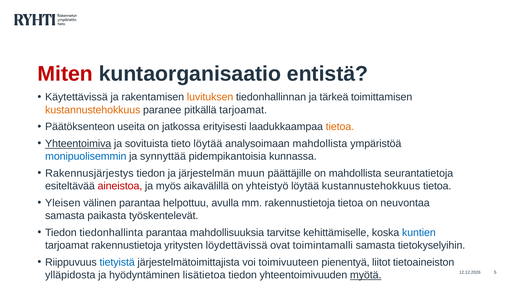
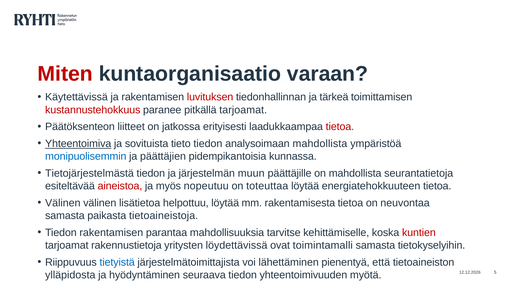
entistä: entistä -> varaan (328, 74)
luvituksen colour: orange -> red (210, 97)
kustannustehokkuus colour: orange -> red (93, 110)
useita: useita -> liitteet (131, 127)
tietoa colour: orange -> red (340, 127)
tieto löytää: löytää -> tiedon (208, 144)
synnyttää: synnyttää -> päättäjien (163, 157)
Rakennusjärjestys: Rakennusjärjestys -> Tietojärjestelmästä (89, 174)
aikavälillä: aikavälillä -> nopeutuu (206, 186)
yhteistyö: yhteistyö -> toteuttaa (267, 186)
löytää kustannustehokkuus: kustannustehokkuus -> energiatehokkuuteen (371, 186)
Yleisen: Yleisen -> Välinen (63, 203)
välinen parantaa: parantaa -> lisätietoa (140, 203)
helpottuu avulla: avulla -> löytää (225, 203)
mm rakennustietoja: rakennustietoja -> rakentamisesta (300, 203)
työskentelevät: työskentelevät -> tietoaineistoja (164, 216)
Tiedon tiedonhallinta: tiedonhallinta -> rakentamisen (111, 233)
kuntien colour: blue -> red (419, 233)
toimivuuteen: toimivuuteen -> lähettäminen (289, 263)
liitot: liitot -> että (381, 263)
lisätietoa: lisätietoa -> seuraava (204, 275)
myötä underline: present -> none (366, 275)
